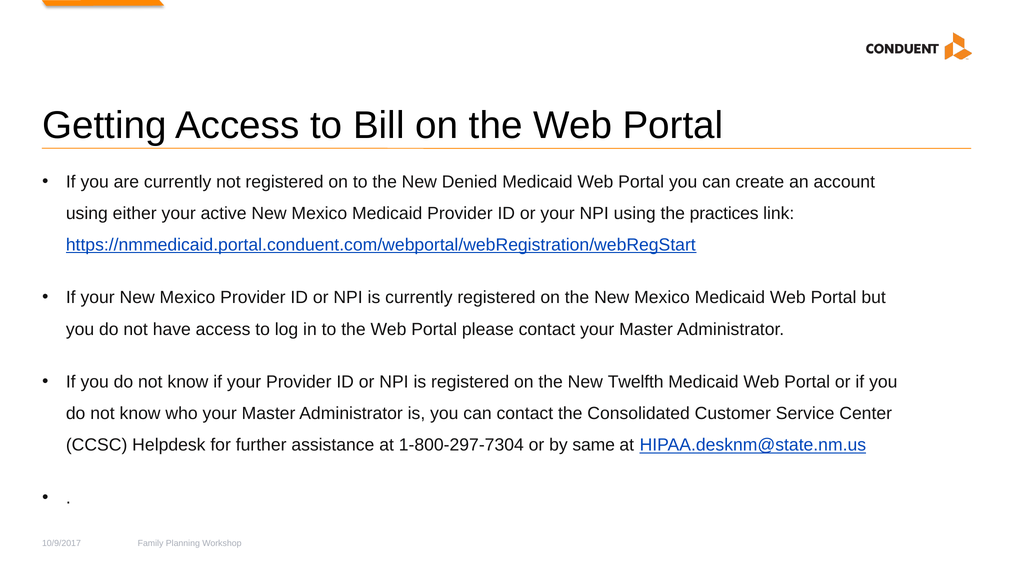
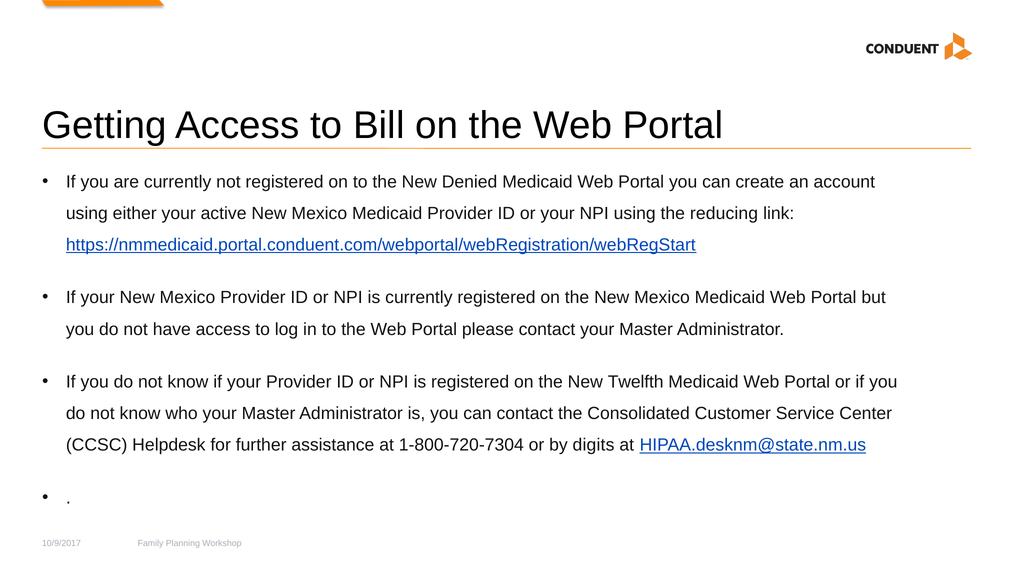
practices: practices -> reducing (724, 213)
1-800-297-7304: 1-800-297-7304 -> 1-800-720-7304 (461, 445)
same: same -> digits (594, 445)
